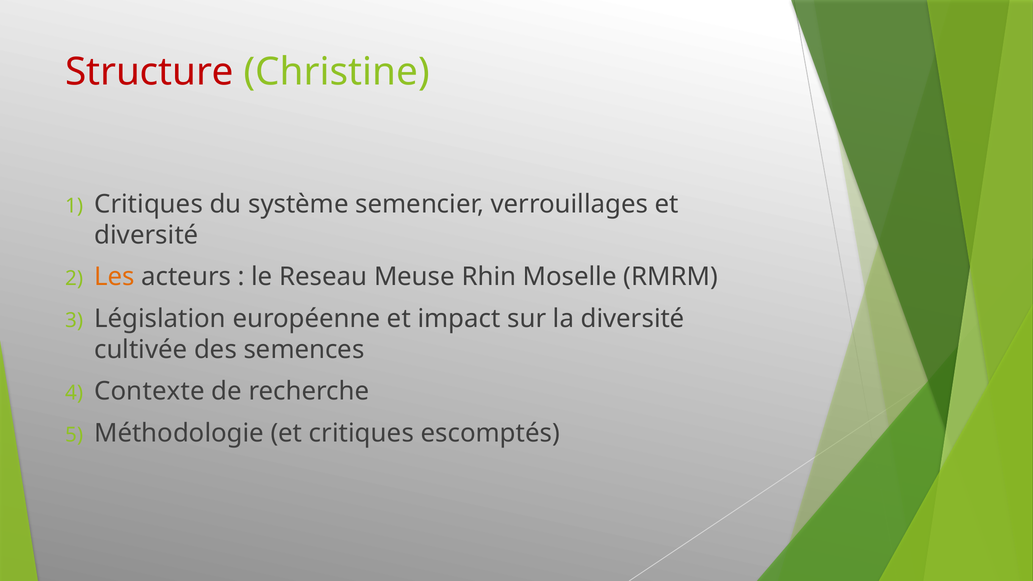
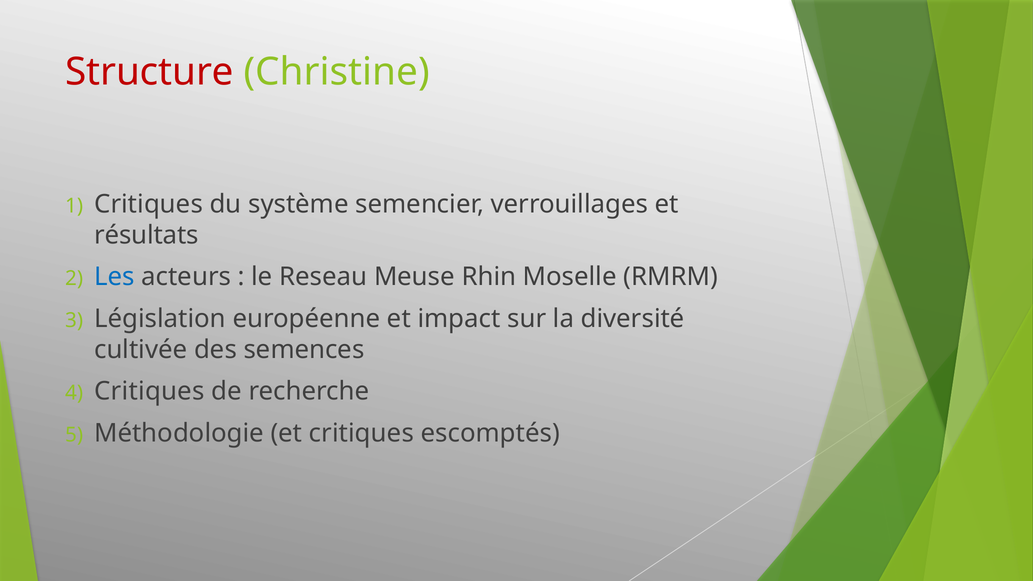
diversité: diversité -> résultats (146, 235)
Les colour: orange -> blue (114, 277)
Contexte: Contexte -> Critiques (149, 392)
